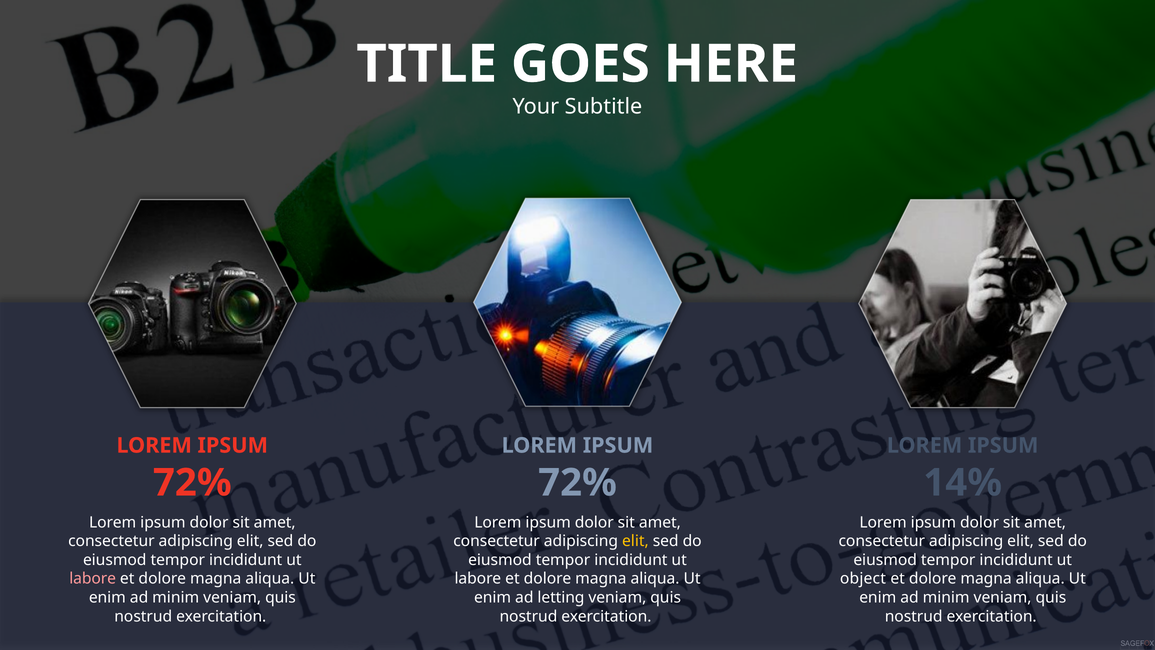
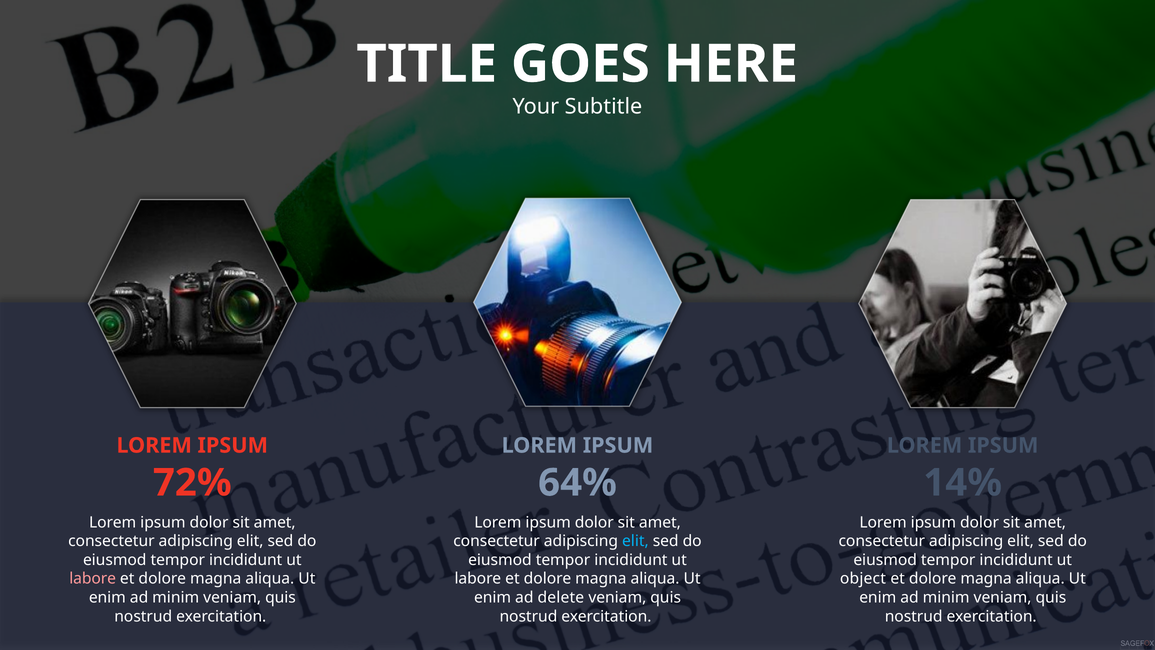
72%: 72% -> 64% (577, 483)
elit colour: yellow -> light blue (635, 541)
letting: letting -> delete (561, 597)
